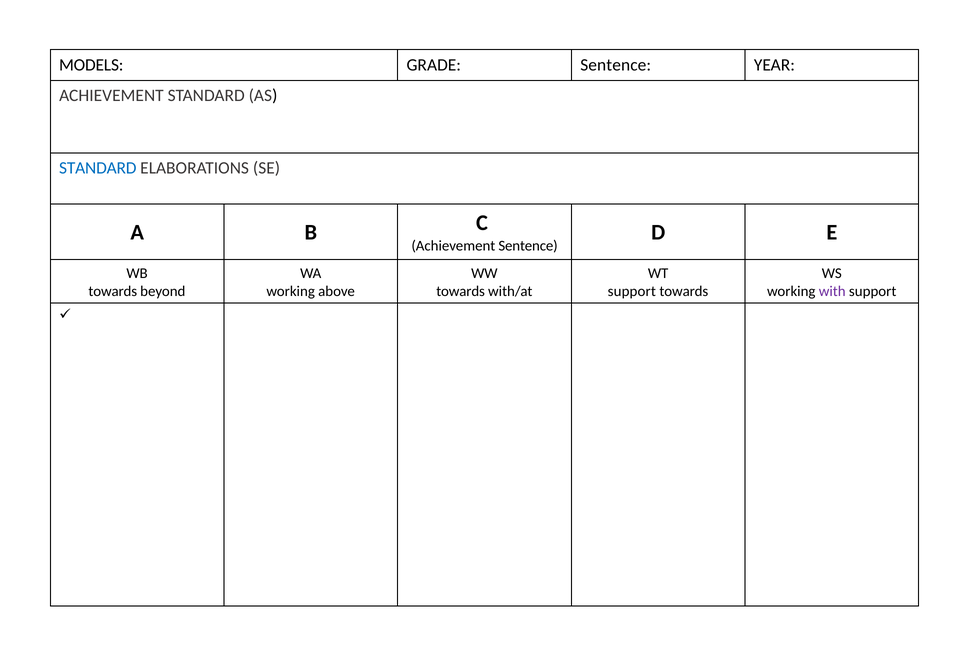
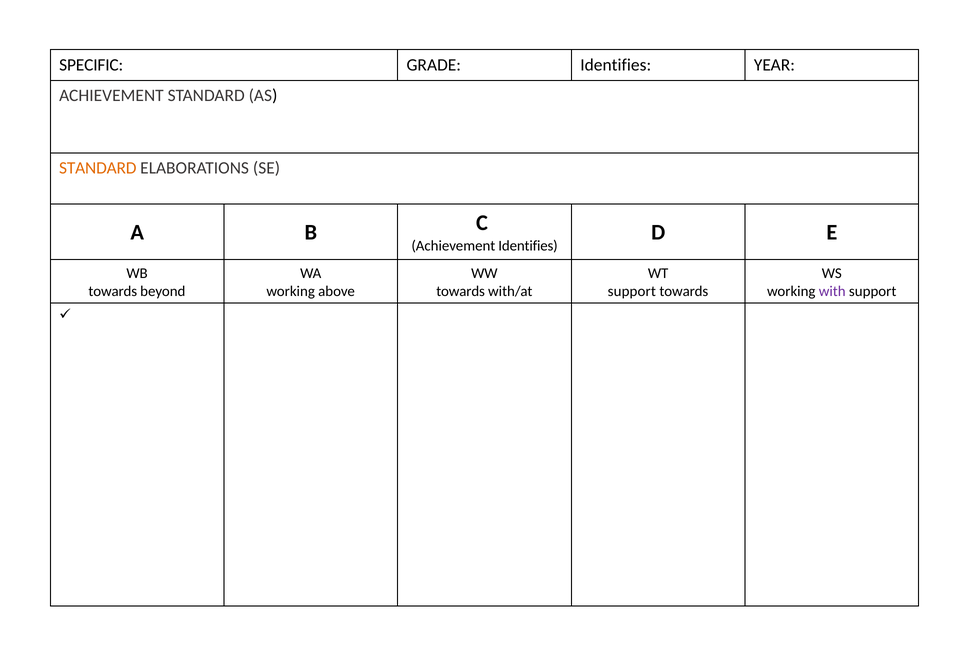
MODELS: MODELS -> SPECIFIC (91, 65)
GRADE Sentence: Sentence -> Identifies (616, 65)
STANDARD colour: blue -> orange (98, 168)
Achievement Sentence: Sentence -> Identifies (528, 246)
